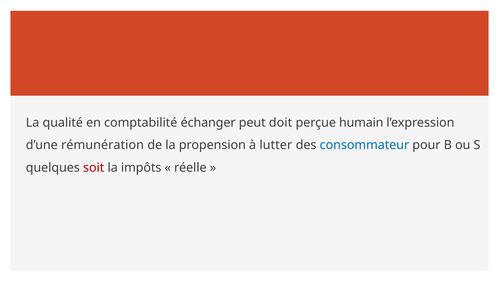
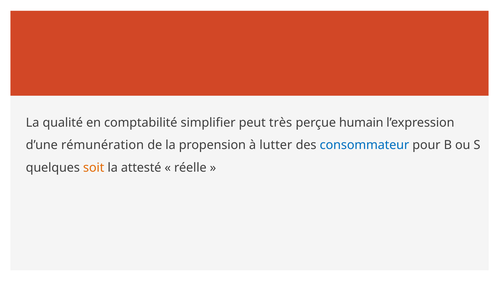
échanger: échanger -> simplifier (208, 123)
doit: doit -> très (281, 123)
soit colour: red -> orange (94, 167)
impôts: impôts -> attesté (141, 167)
